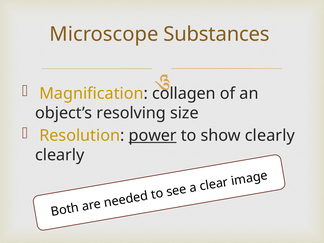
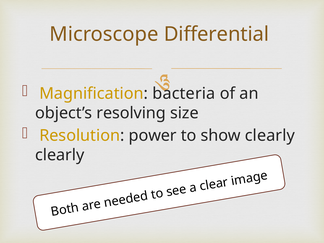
Substances: Substances -> Differential (216, 34)
collagen: collagen -> bacteria (184, 93)
power underline: present -> none (153, 136)
